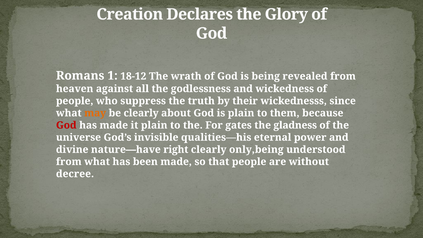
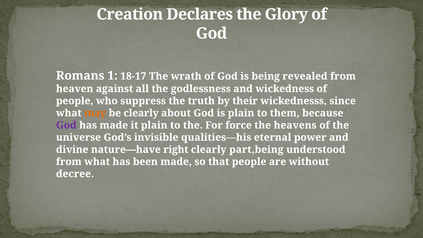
18-12: 18-12 -> 18-17 (133, 76)
God colour: red -> purple (66, 125)
gates: gates -> force (239, 125)
gladness: gladness -> heavens (295, 125)
only,being: only,being -> part,being (256, 149)
